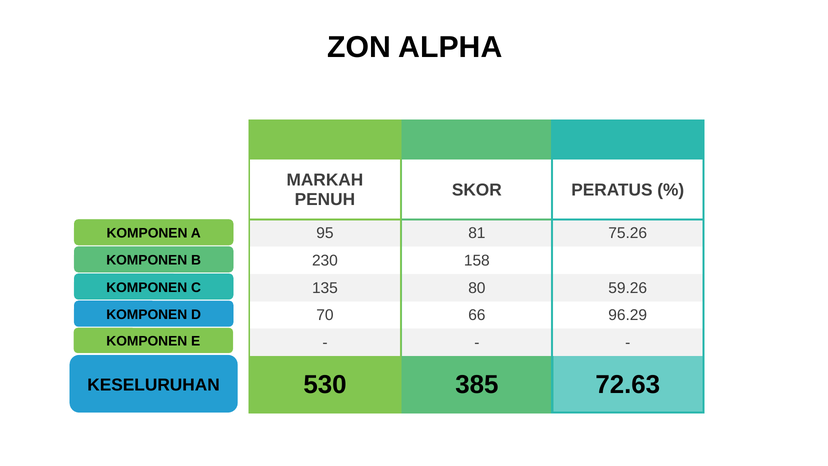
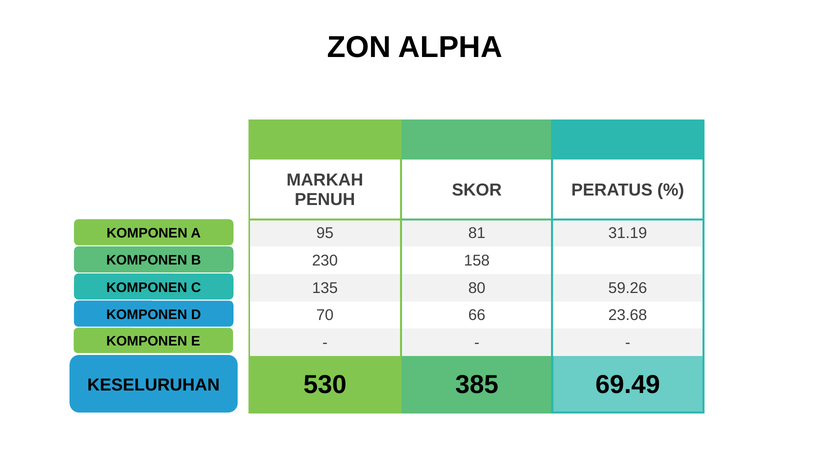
75.26: 75.26 -> 31.19 (628, 233)
96.29: 96.29 -> 23.68 (628, 315)
72.63: 72.63 -> 69.49 (628, 384)
